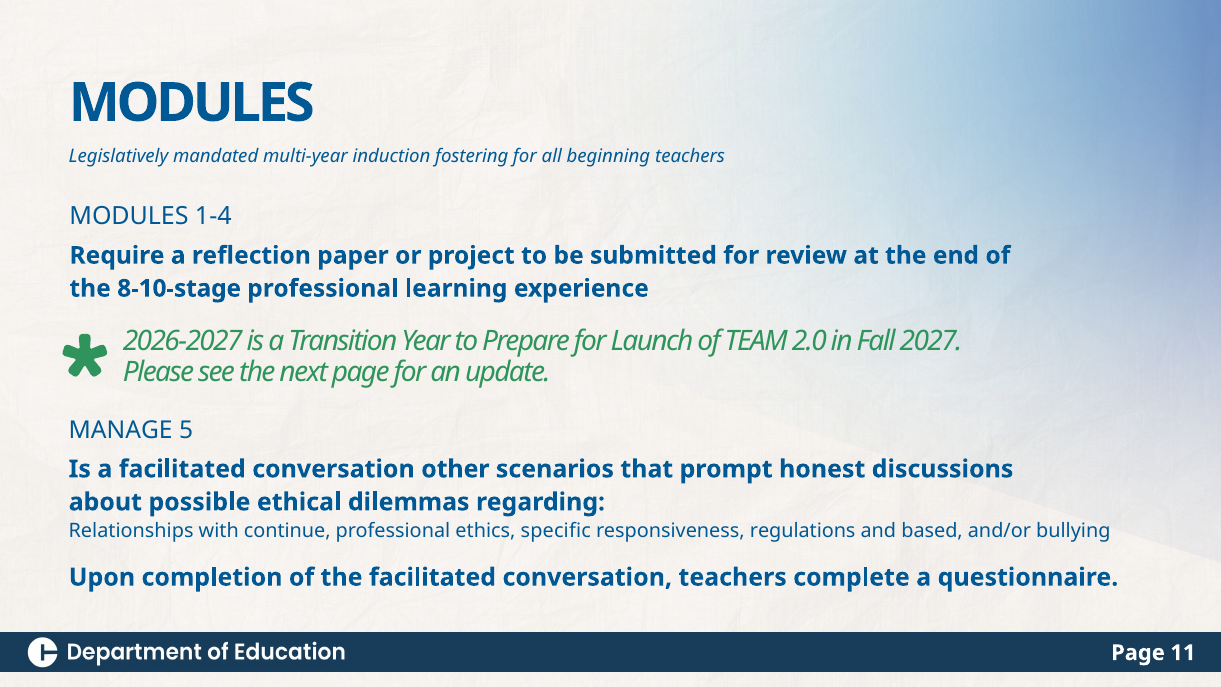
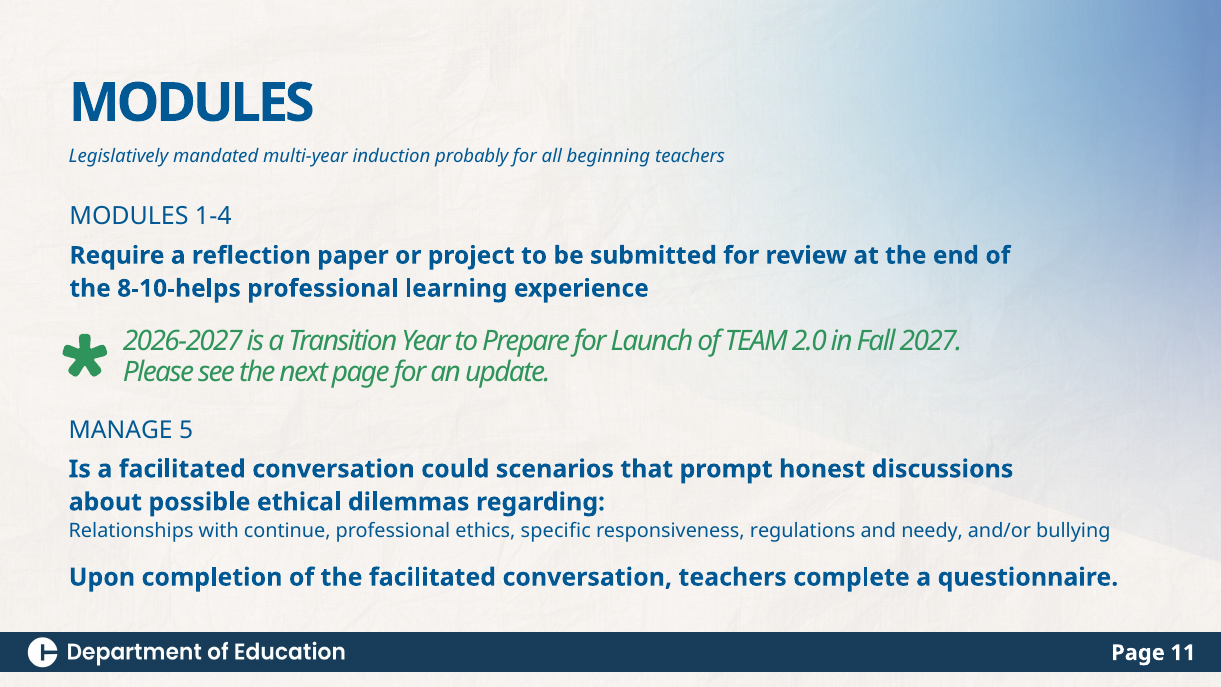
fostering: fostering -> probably (472, 157)
8-10-stage: 8-10-stage -> 8-10-helps (179, 288)
other: other -> could (455, 469)
based: based -> needy (932, 531)
